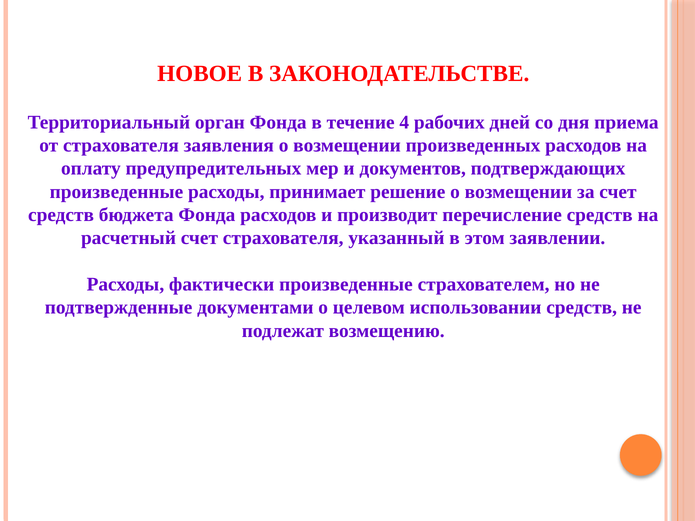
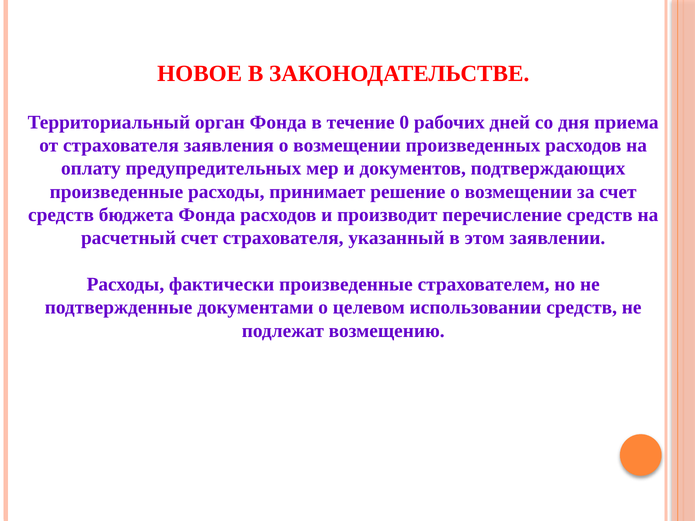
4: 4 -> 0 (404, 122)
